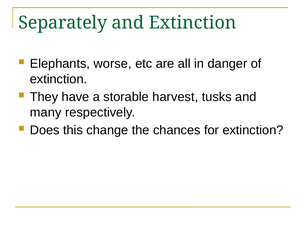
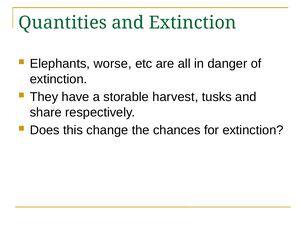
Separately: Separately -> Quantities (63, 23)
many: many -> share (46, 112)
